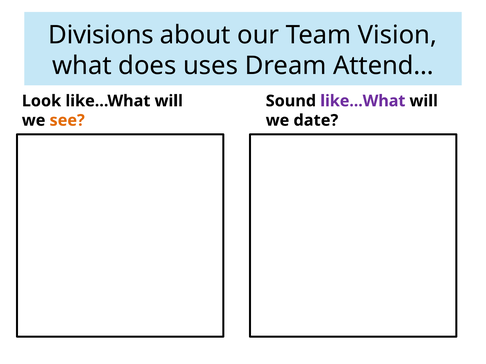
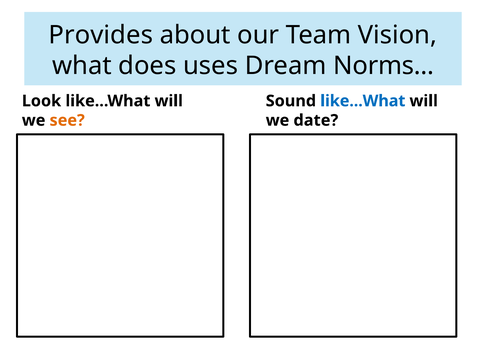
Divisions: Divisions -> Provides (101, 35)
Attend: Attend -> Norms (384, 66)
like...What colour: purple -> blue (363, 101)
